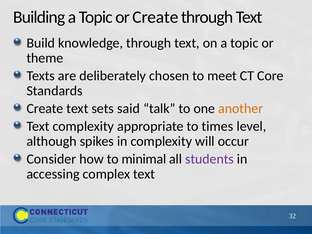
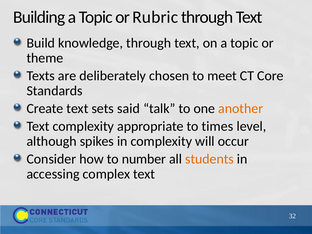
or Create: Create -> Rubric (155, 17)
minimal: minimal -> number (144, 159)
students colour: purple -> orange (210, 159)
